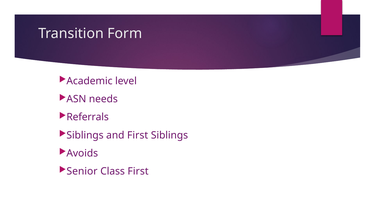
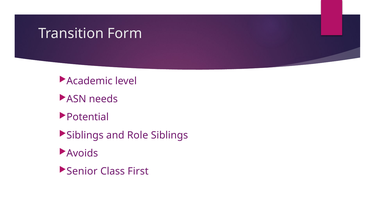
Referrals: Referrals -> Potential (88, 117)
and First: First -> Role (138, 135)
